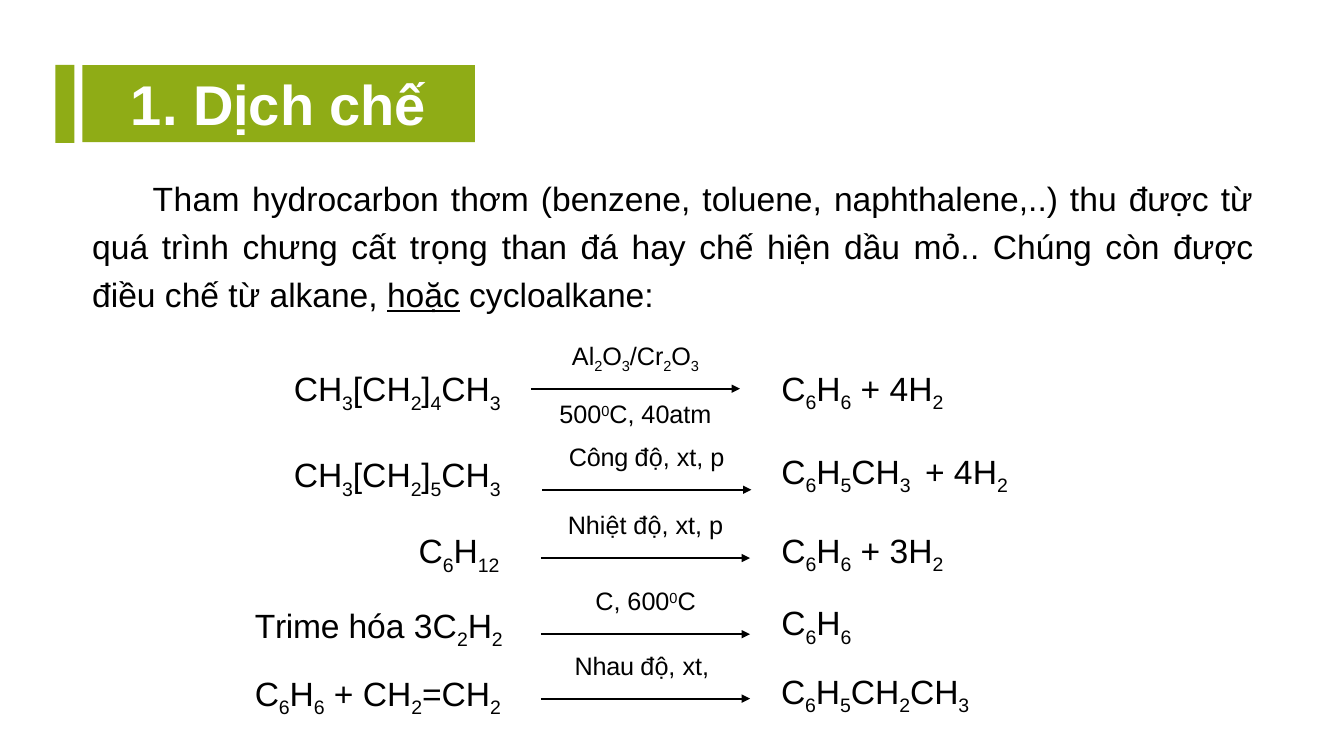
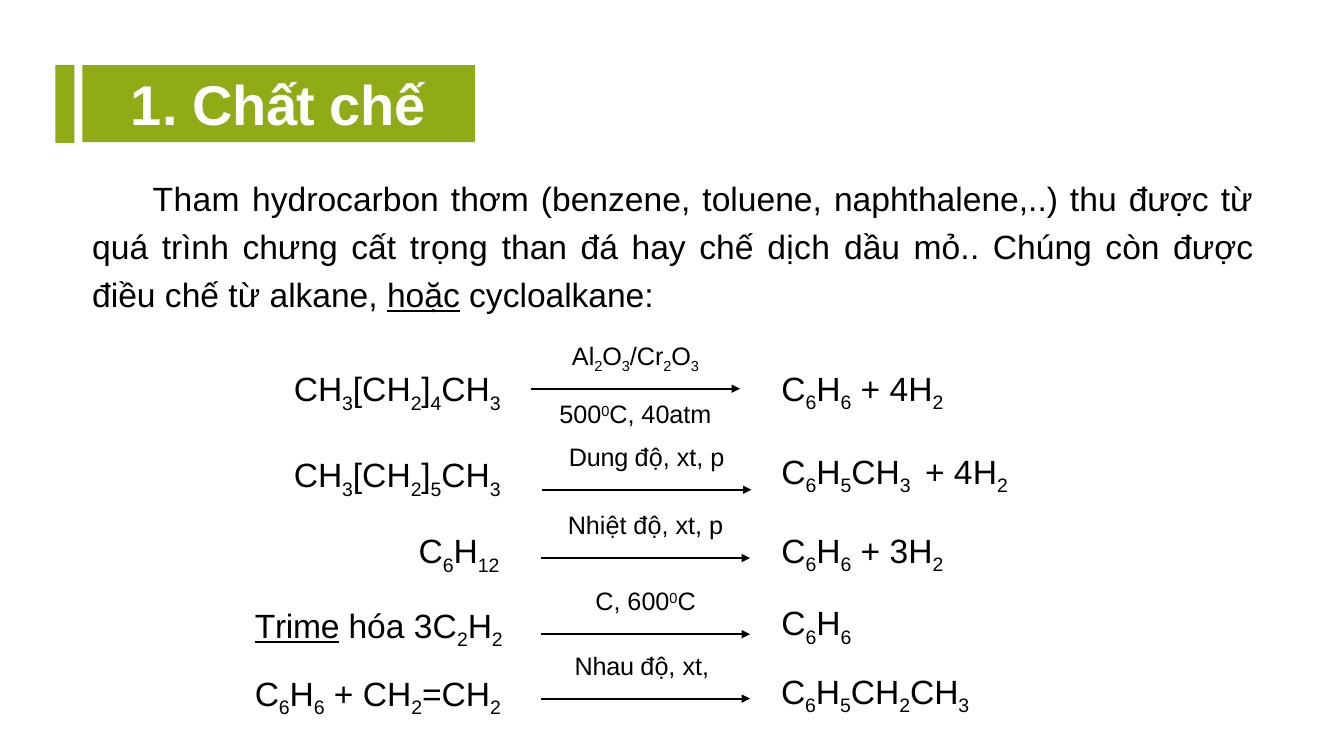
Dịch: Dịch -> Chất (254, 107)
hiện: hiện -> dịch (799, 249)
Công: Công -> Dung (599, 458)
Trime underline: none -> present (297, 627)
